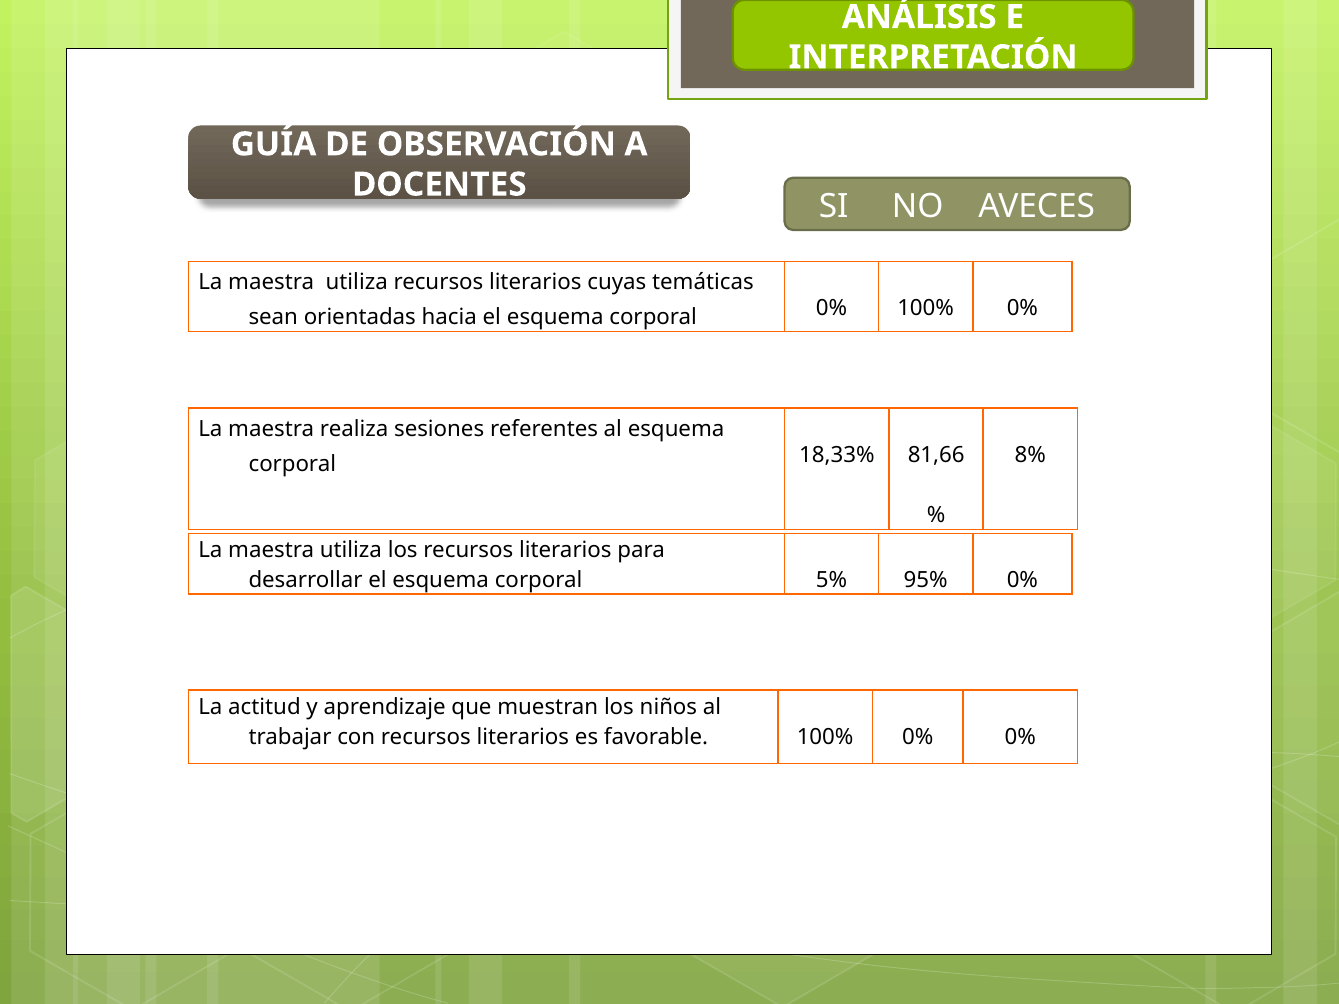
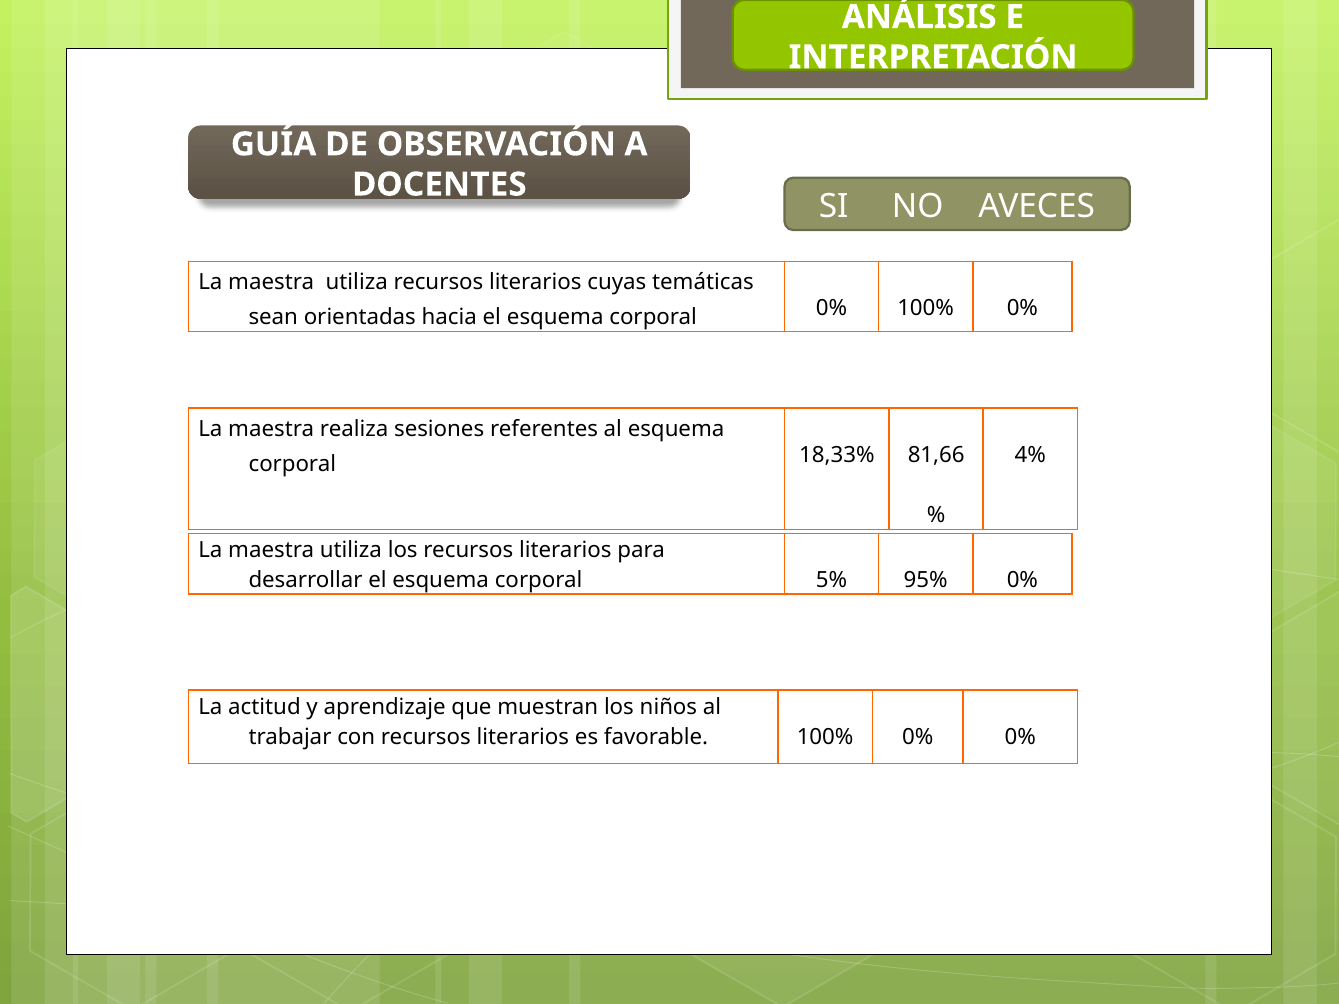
8%: 8% -> 4% (1030, 455)
